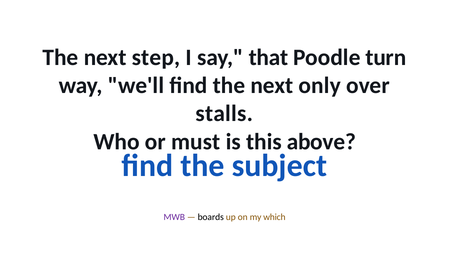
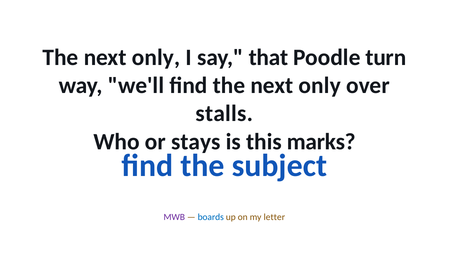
step: step -> only (156, 57)
must: must -> stays (196, 141)
above: above -> marks (321, 141)
boards colour: black -> blue (211, 217)
which: which -> letter (274, 217)
